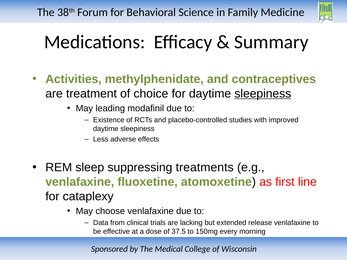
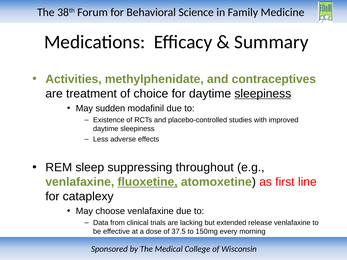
leading: leading -> sudden (110, 108)
treatments: treatments -> throughout (205, 168)
fluoxetine underline: none -> present (148, 182)
